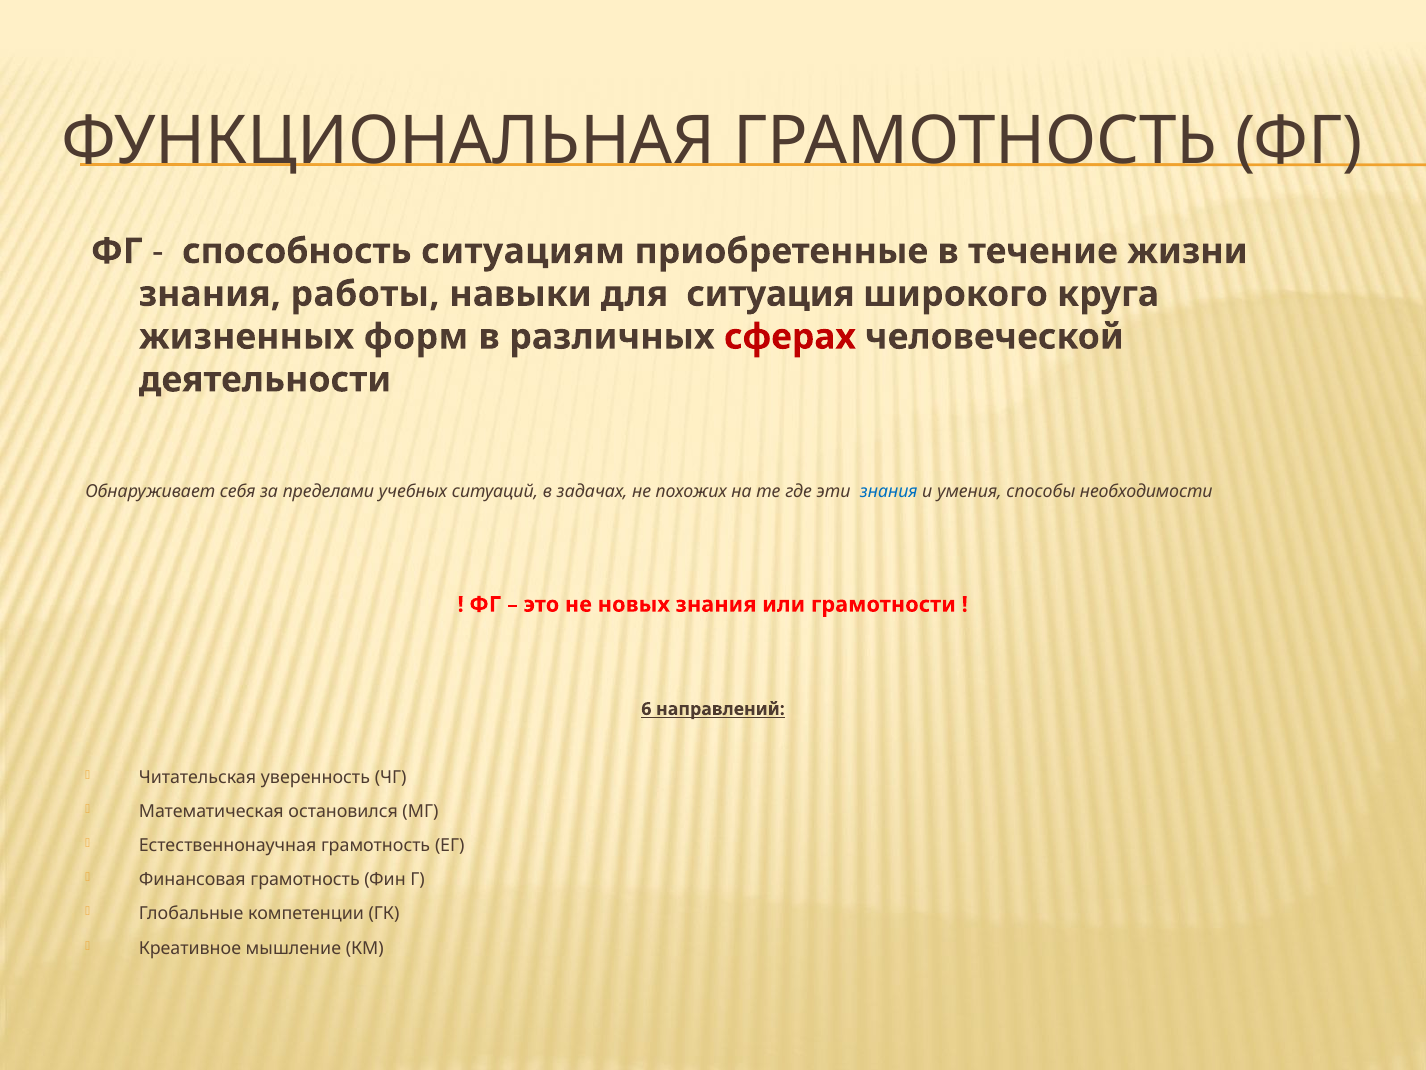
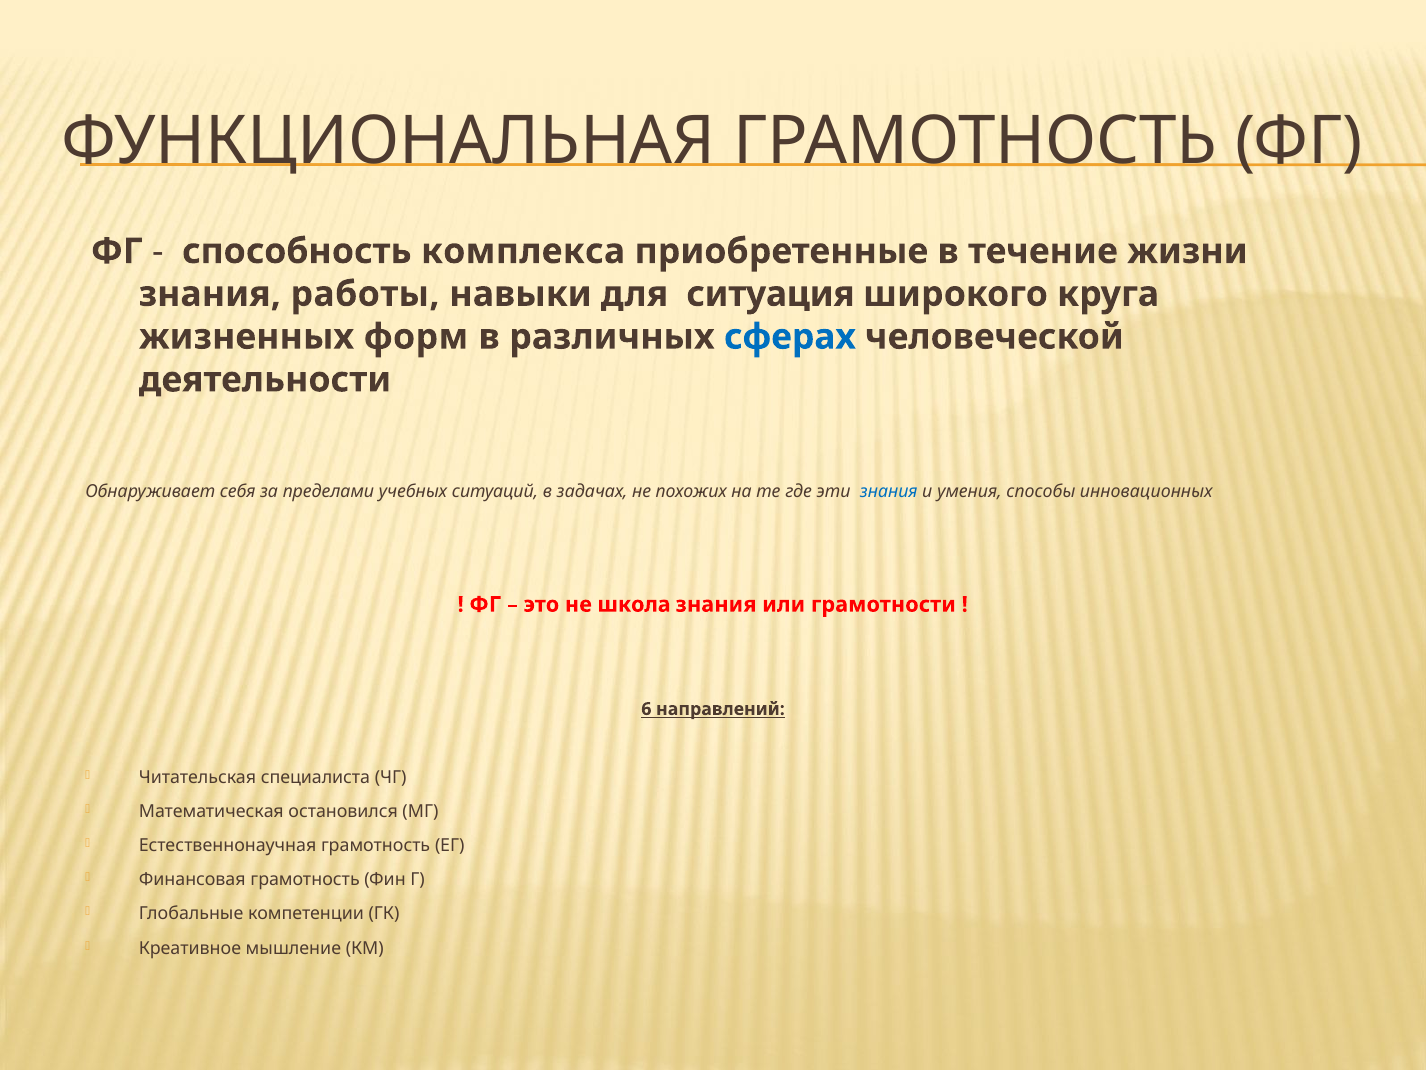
ситуациям: ситуациям -> комплекса (523, 251)
сферах colour: red -> blue (790, 337)
необходимости: необходимости -> инновационных (1146, 491)
новых: новых -> школа (634, 604)
уверенность: уверенность -> специалиста (316, 777)
